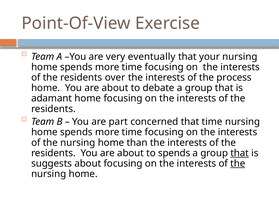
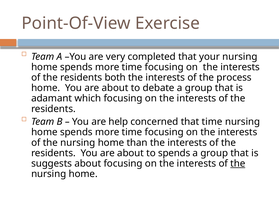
eventually: eventually -> completed (152, 57)
over: over -> both (115, 78)
adamant home: home -> which (88, 99)
part: part -> help (118, 122)
that underline: present -> none (240, 153)
